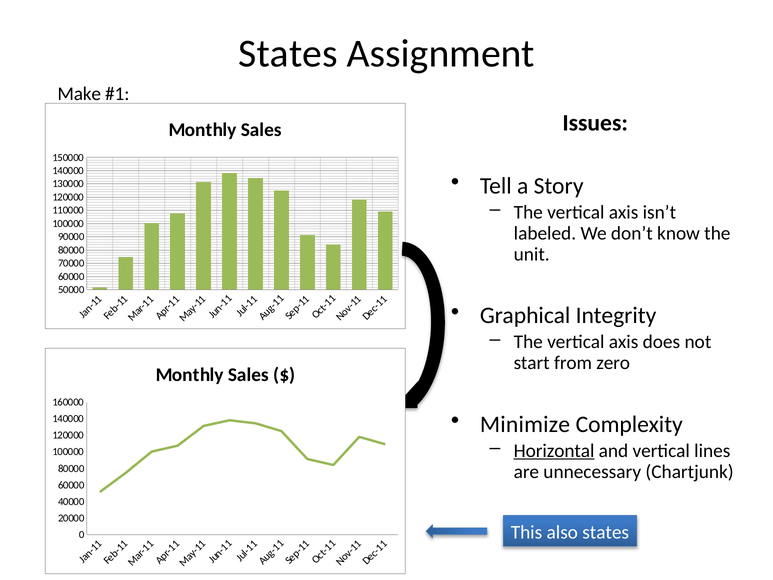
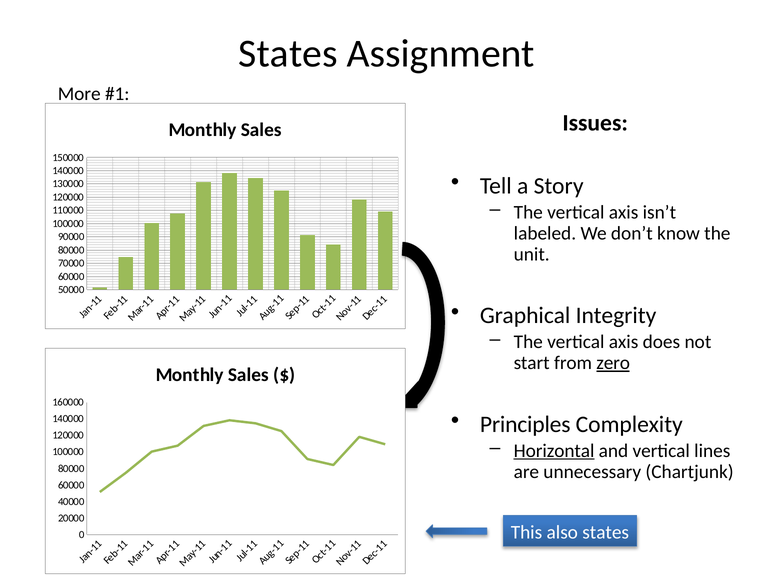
Make: Make -> More (79, 94)
zero underline: none -> present (613, 363)
Minimize: Minimize -> Principles (525, 424)
